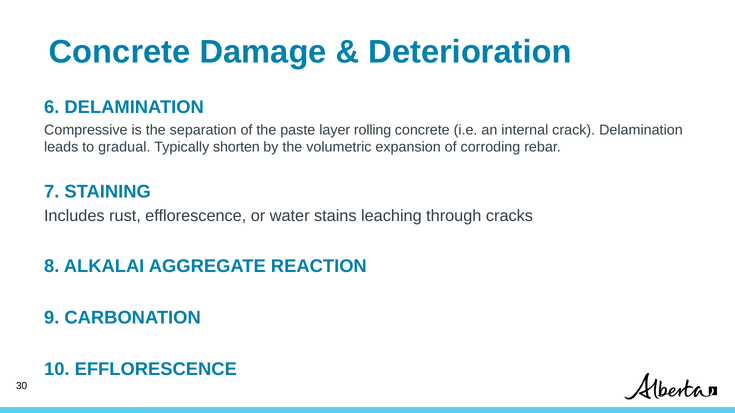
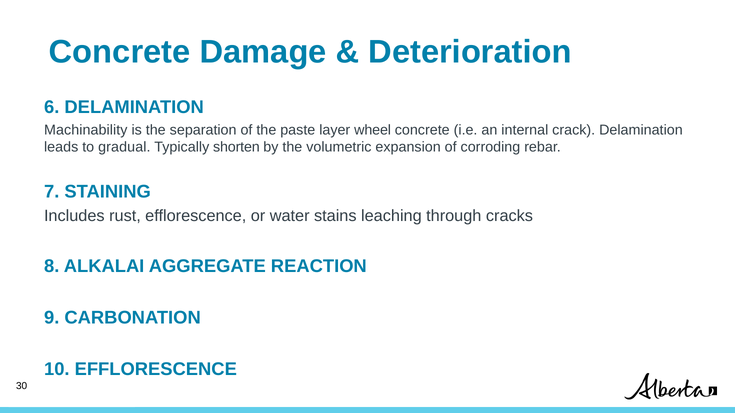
Compressive: Compressive -> Machinability (86, 130)
rolling: rolling -> wheel (373, 130)
